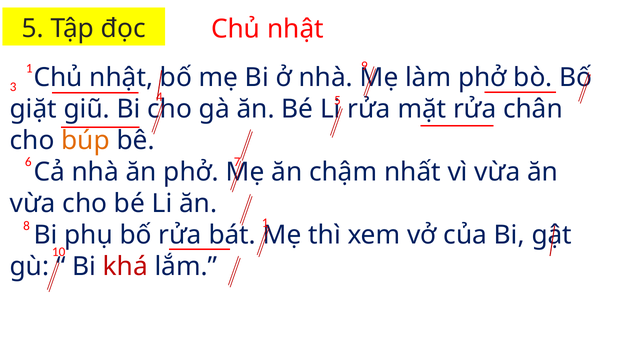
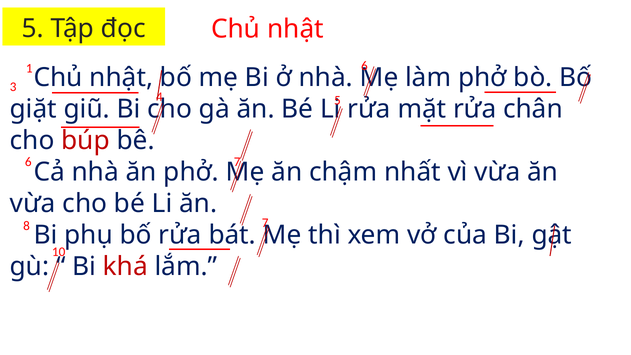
1 9: 9 -> 6 (364, 66)
búp colour: orange -> red (86, 140)
8 1: 1 -> 7 (265, 223)
